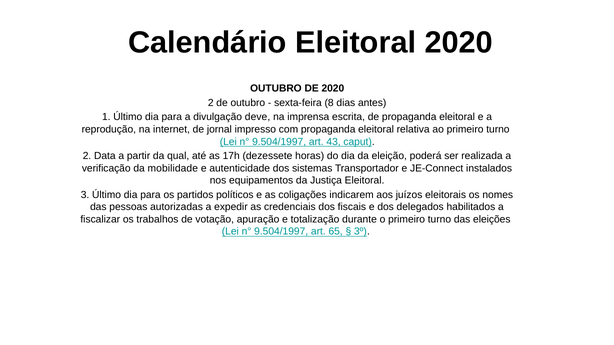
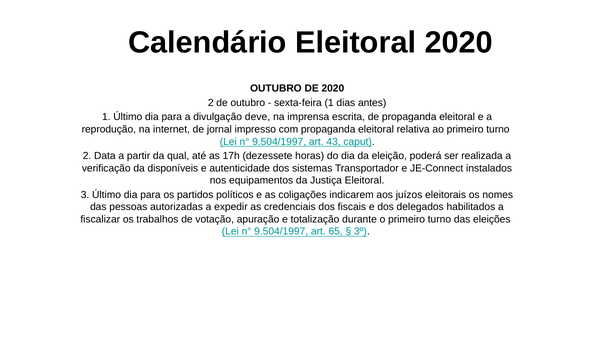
sexta-feira 8: 8 -> 1 (329, 103)
mobilidade: mobilidade -> disponíveis (173, 168)
